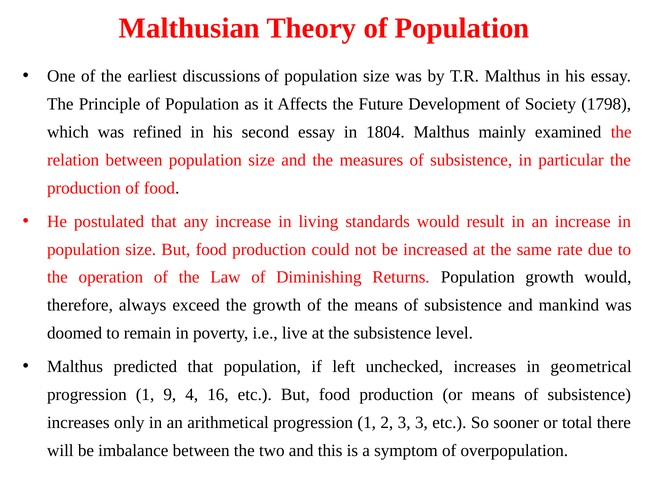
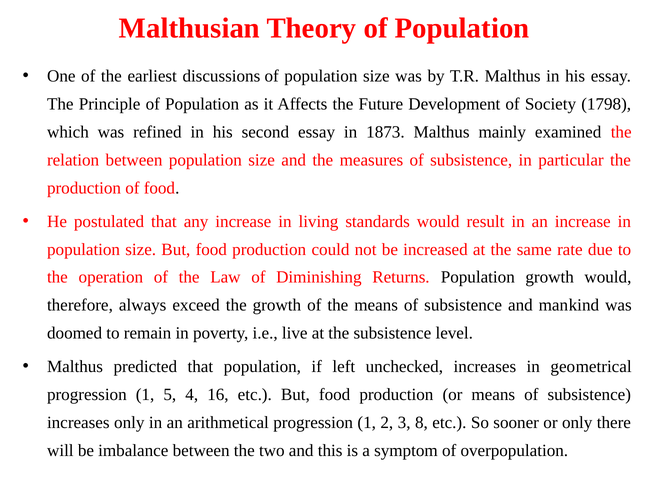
1804: 1804 -> 1873 (385, 132)
9: 9 -> 5 (170, 394)
3 3: 3 -> 8 (421, 422)
or total: total -> only (577, 422)
